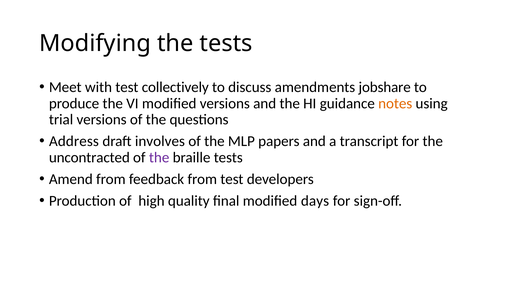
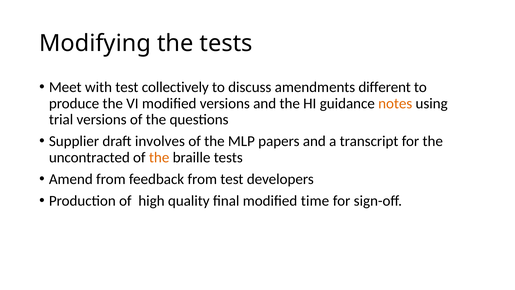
jobshare: jobshare -> different (385, 87)
Address: Address -> Supplier (74, 141)
the colour: purple -> orange (159, 157)
days: days -> time (315, 201)
